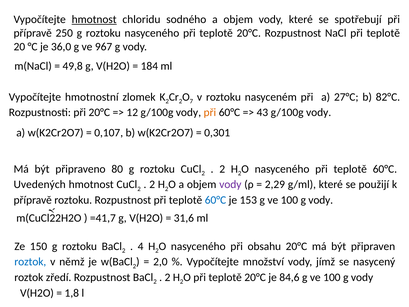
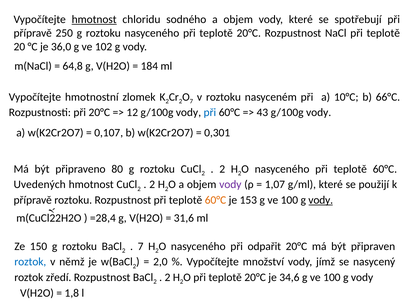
967: 967 -> 102 (104, 47)
49,8: 49,8 -> 64,8 (73, 66)
27°C: 27°C -> 10°C (346, 97)
82°C: 82°C -> 66°C (388, 97)
při colour: orange -> blue (210, 112)
2,29: 2,29 -> 1,07 (275, 184)
60°C colour: blue -> orange (215, 200)
vody underline: none -> present (321, 200)
=41,7: =41,7 -> =28,4 (103, 218)
4: 4 -> 7 (141, 246)
obsahu: obsahu -> odpařit (264, 246)
84,6: 84,6 -> 34,6 (289, 277)
